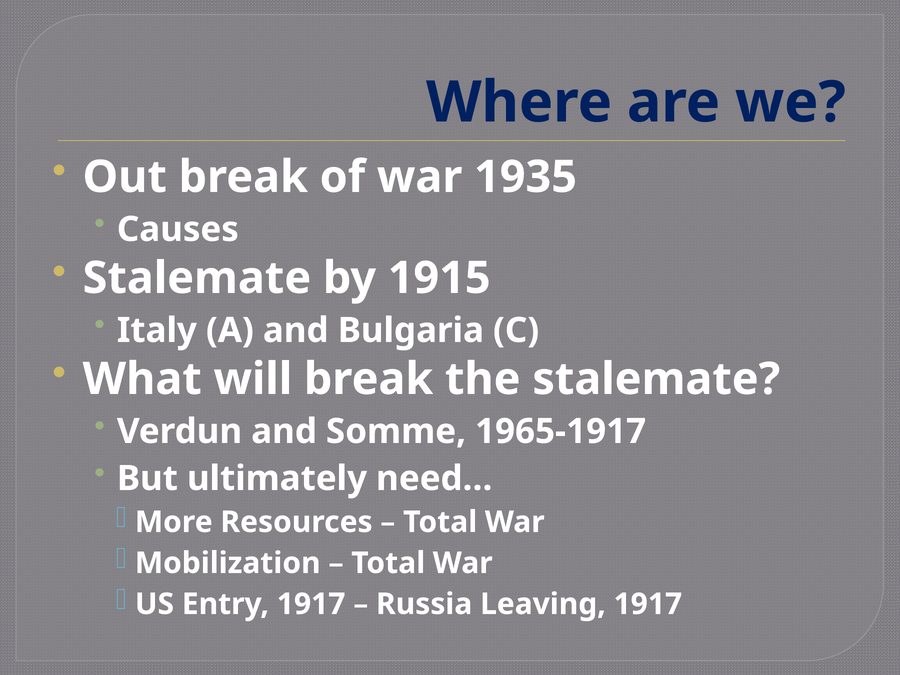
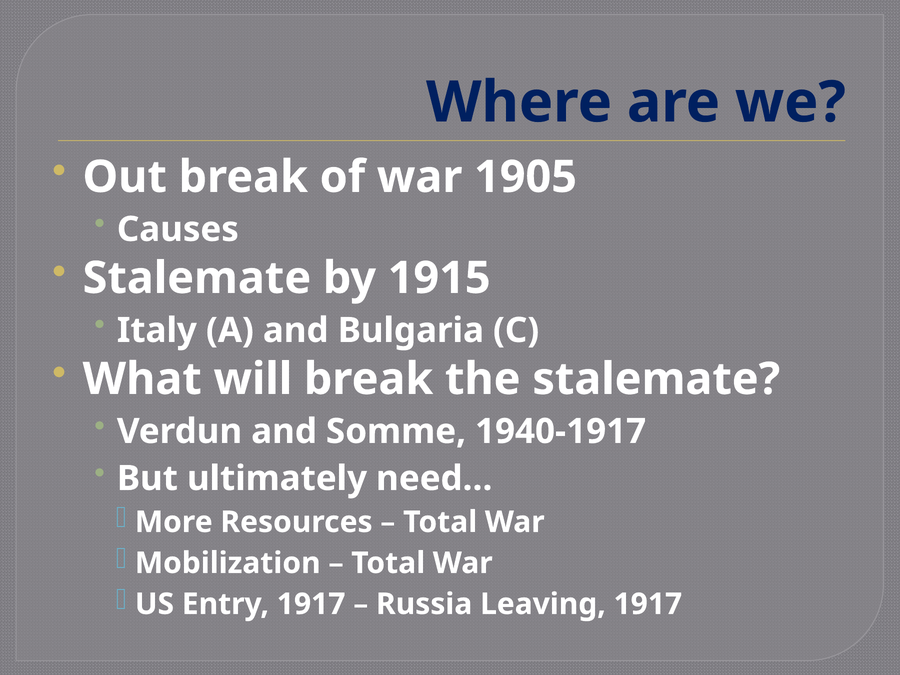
1935: 1935 -> 1905 (526, 177)
1965-1917: 1965-1917 -> 1940-1917 (561, 431)
